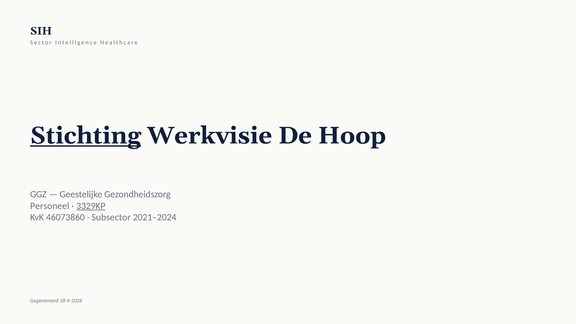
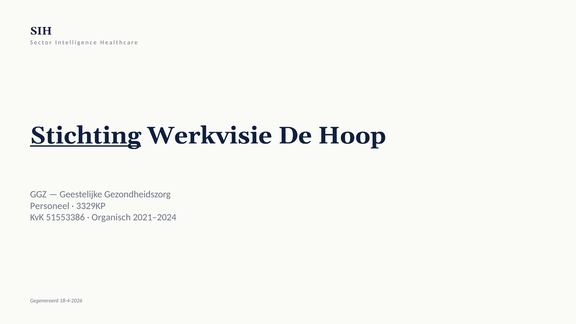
3329KP underline: present -> none (91, 206)
46073860: 46073860 -> 51553386 (65, 217)
Subsector: Subsector -> Organisch (111, 217)
